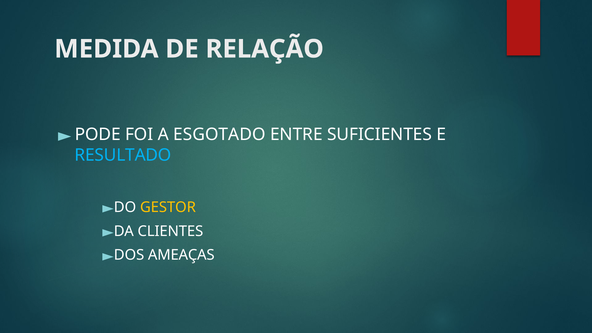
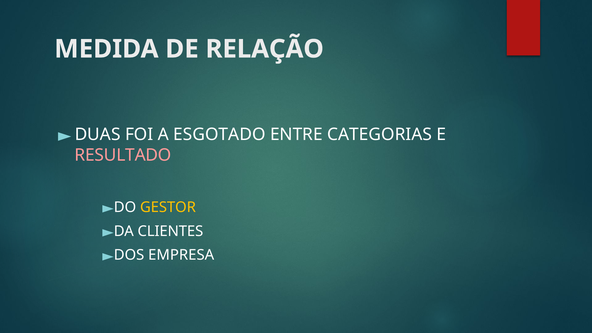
PODE: PODE -> DUAS (98, 134)
SUFICIENTES: SUFICIENTES -> CATEGORIAS (380, 134)
RESULTADO colour: light blue -> pink (123, 155)
AMEAÇAS: AMEAÇAS -> EMPRESA (181, 255)
